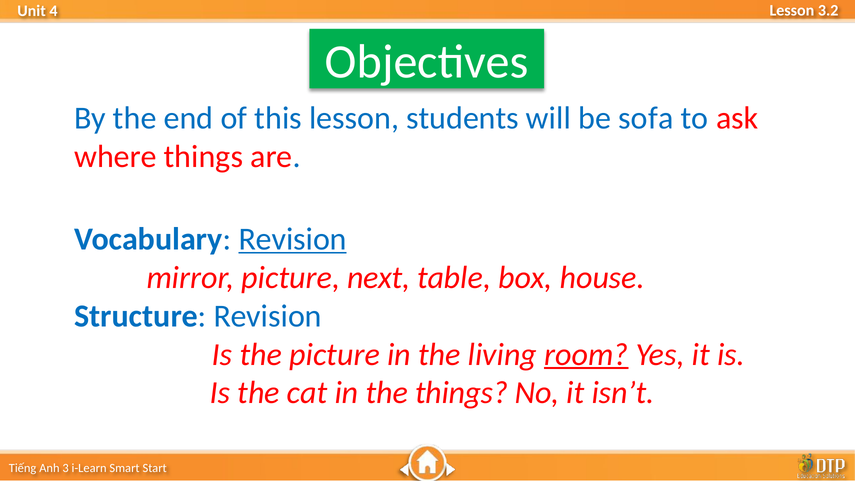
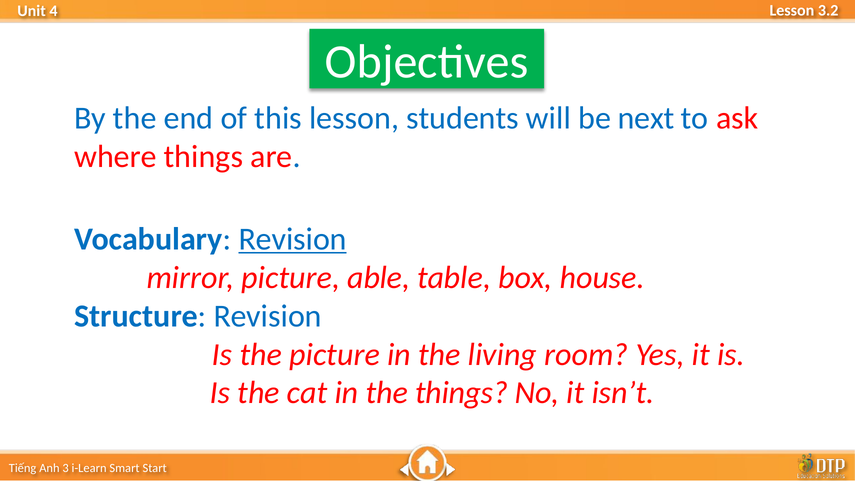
sofa: sofa -> next (646, 118)
next: next -> able (379, 277)
room underline: present -> none (586, 354)
